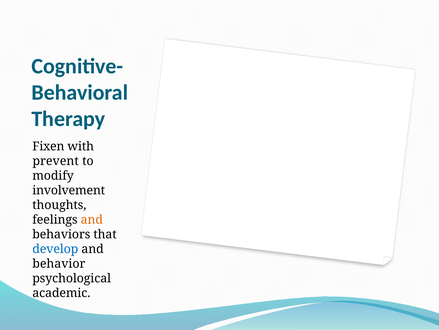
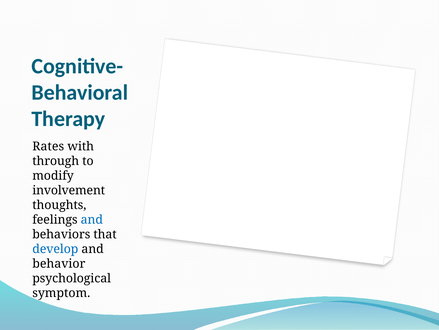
Fixen: Fixen -> Rates (48, 146)
prevent: prevent -> through (56, 161)
and colour: orange -> blue (92, 219)
academic: academic -> symptom (61, 293)
